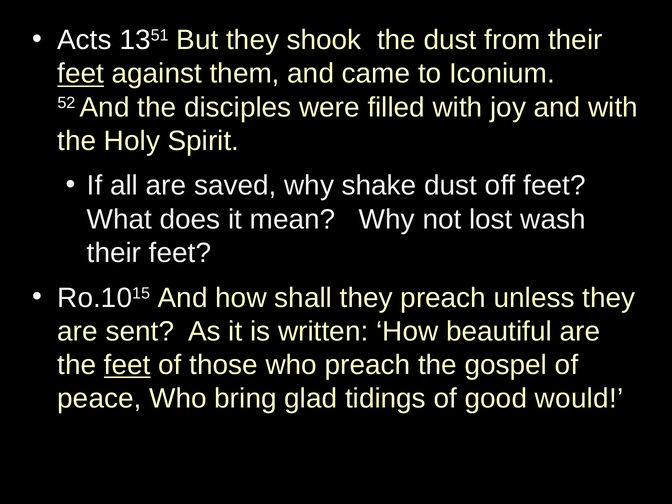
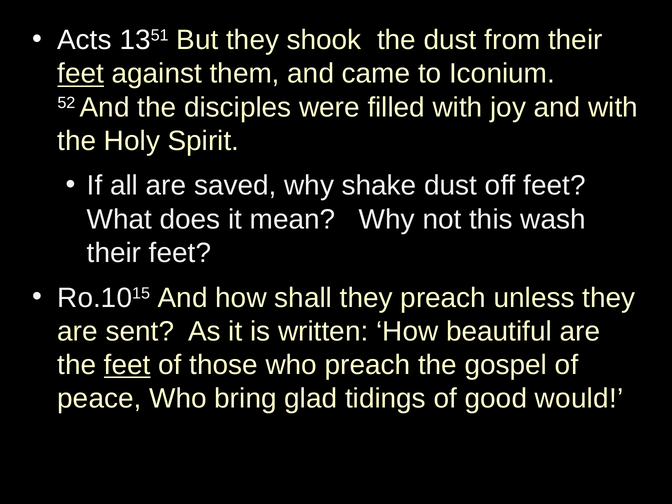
lost: lost -> this (491, 219)
